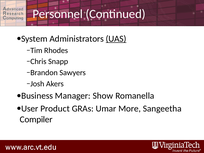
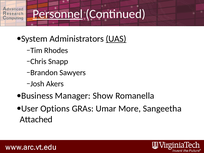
Personnel underline: none -> present (58, 14)
Product: Product -> Options (55, 109)
Compiler: Compiler -> Attached (36, 119)
